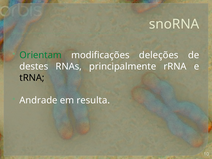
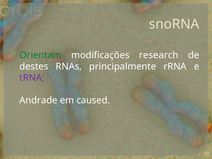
deleções: deleções -> research (159, 55)
tRNA colour: black -> purple (32, 78)
resulta: resulta -> caused (93, 100)
